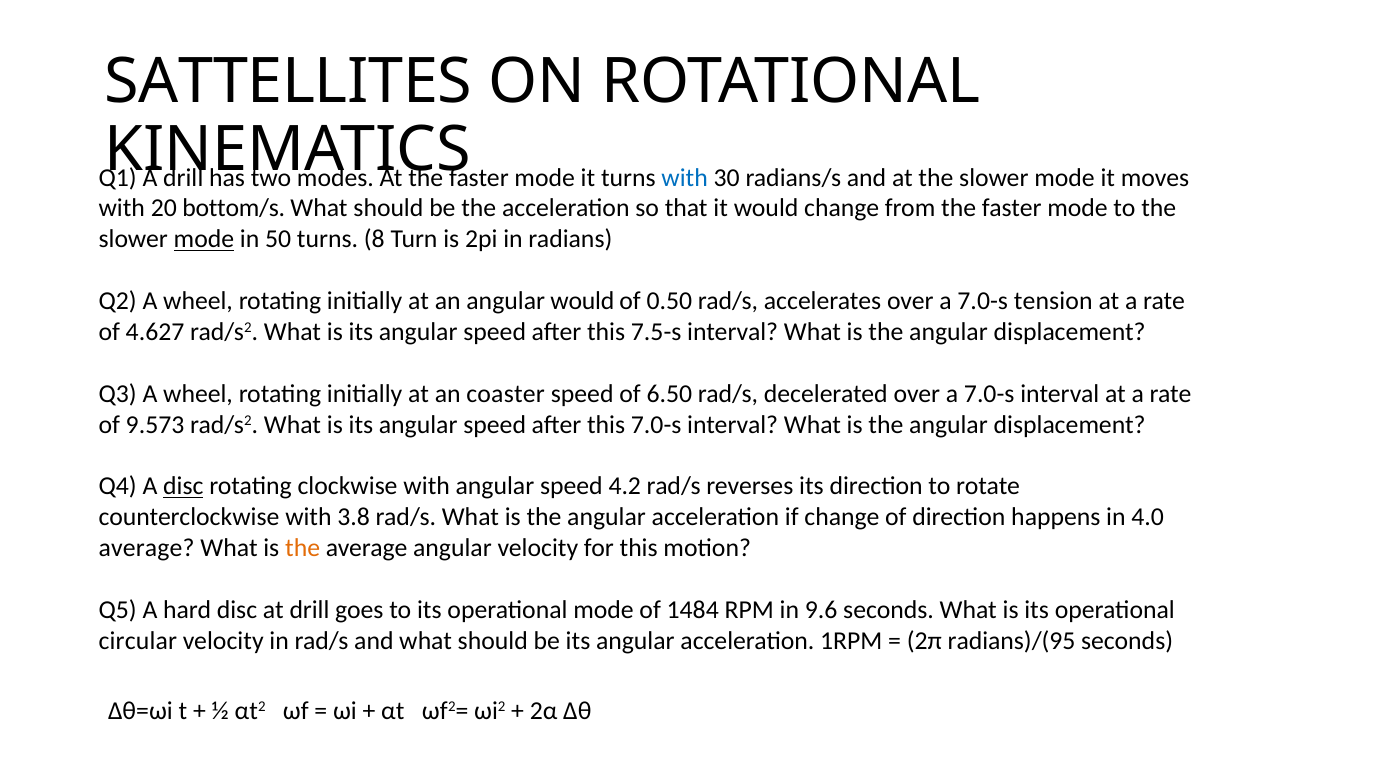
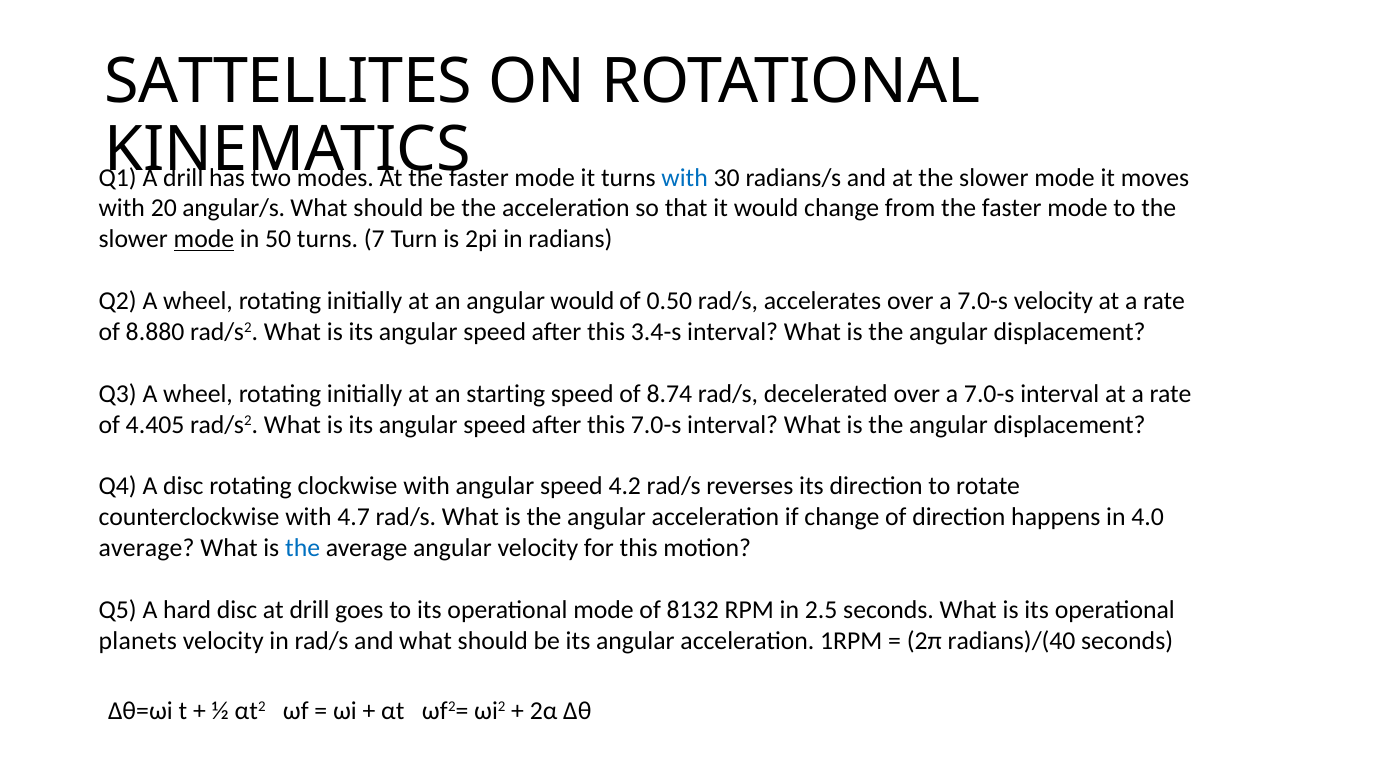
bottom/s: bottom/s -> angular/s (234, 209)
8: 8 -> 7 (374, 239)
7.0-s tension: tension -> velocity (1053, 301)
4.627: 4.627 -> 8.880 (155, 332)
7.5-s: 7.5-s -> 3.4-s (656, 332)
coaster: coaster -> starting (506, 394)
6.50: 6.50 -> 8.74 (669, 394)
9.573: 9.573 -> 4.405 (155, 425)
disc underline: present -> none (183, 487)
3.8: 3.8 -> 4.7 (354, 517)
the colour: orange -> blue (303, 548)
1484: 1484 -> 8132 (693, 610)
9.6: 9.6 -> 2.5 (821, 610)
circular: circular -> planets (138, 641)
radians)/(95: radians)/(95 -> radians)/(40 (1012, 641)
